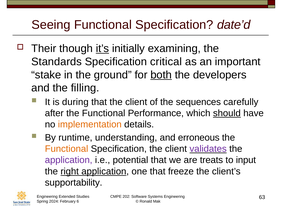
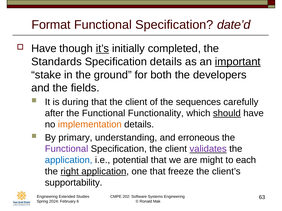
Seeing: Seeing -> Format (51, 25)
Their: Their -> Have (44, 49)
examining: examining -> completed (174, 49)
Specification critical: critical -> details (166, 62)
important underline: none -> present (238, 62)
both underline: present -> none (161, 75)
filling: filling -> fields (85, 88)
Performance: Performance -> Functionality (156, 113)
runtime: runtime -> primary (75, 138)
Functional colour: orange -> purple (67, 149)
application colour: purple -> blue (69, 160)
treats: treats -> might (211, 160)
input: input -> each (246, 160)
